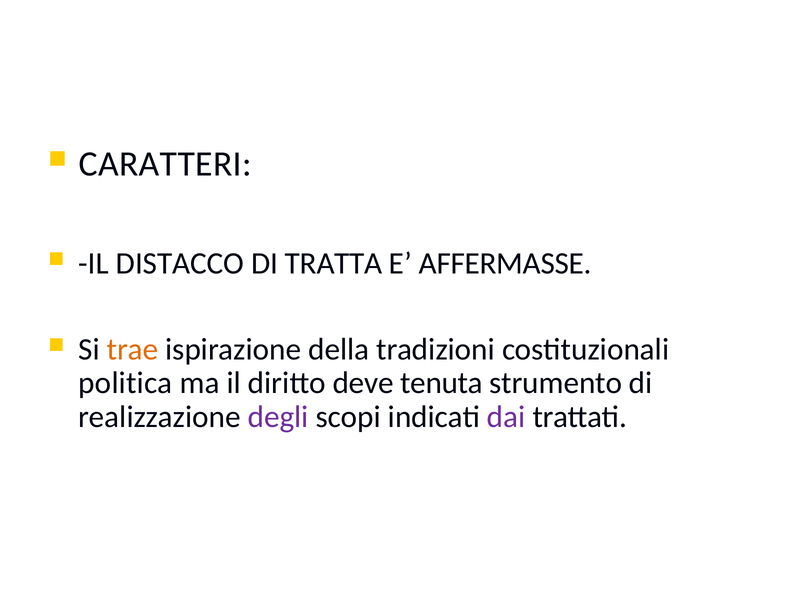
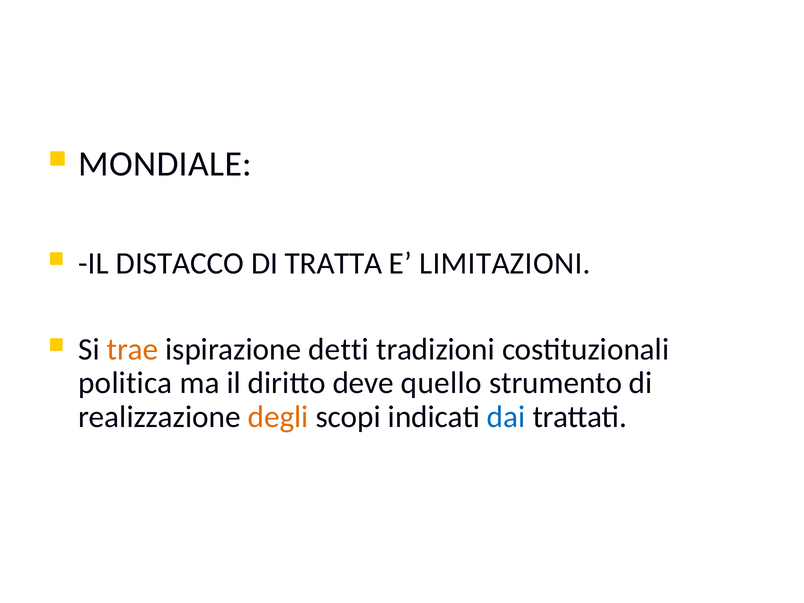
CARATTERI: CARATTERI -> MONDIALE (165, 164)
AFFERMASSE: AFFERMASSE -> LIMITAZIONI (505, 263)
della: della -> detti (339, 349)
tenuta: tenuta -> quello (441, 383)
degli colour: purple -> orange (278, 417)
dai colour: purple -> blue (506, 417)
